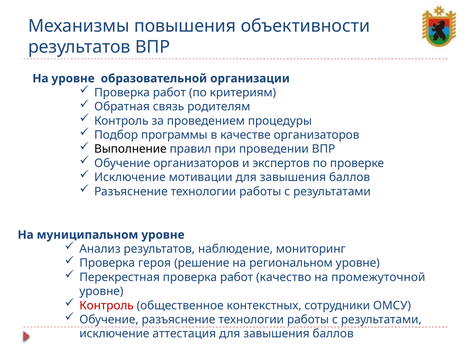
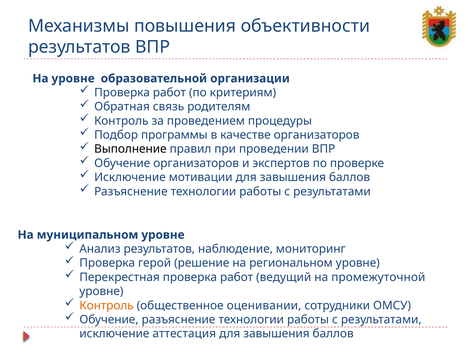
героя: героя -> герой (155, 263)
качество: качество -> ведущий (284, 277)
Контроль colour: red -> orange (107, 306)
контекстных: контекстных -> оценивании (264, 306)
